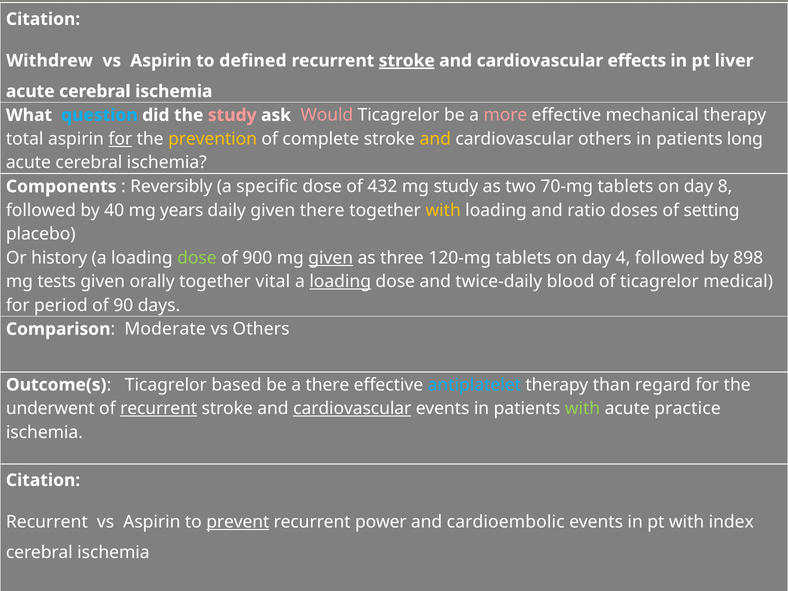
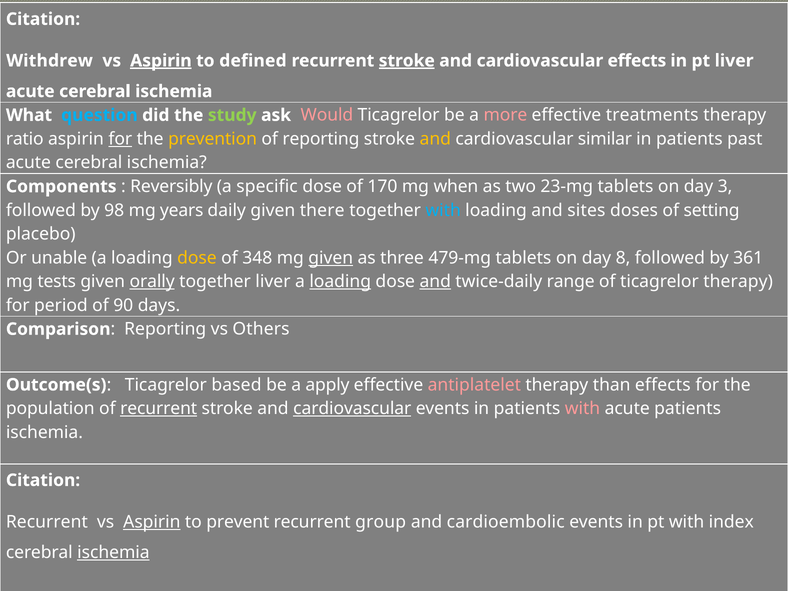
Aspirin underline: none -> present (161, 61)
study colour: pink -> light green (232, 115)
mechanical: mechanical -> treatments (652, 115)
total: total -> ratio (25, 139)
of complete: complete -> reporting (321, 139)
cardiovascular others: others -> similar (605, 139)
long: long -> past (745, 139)
432: 432 -> 170 (382, 186)
mg study: study -> when (456, 186)
70-mg: 70-mg -> 23-mg (567, 186)
8: 8 -> 3 (725, 186)
40: 40 -> 98 (114, 210)
with colour: yellow -> light blue (443, 210)
ratio: ratio -> sites (586, 210)
history: history -> unable (59, 258)
dose colour: light green -> yellow (197, 258)
900: 900 -> 348 (257, 258)
120-mg: 120-mg -> 479-mg (460, 258)
4: 4 -> 8 (623, 258)
898: 898 -> 361 (748, 258)
orally underline: none -> present (152, 282)
together vital: vital -> liver (273, 282)
and underline: none -> present (435, 282)
blood: blood -> range (571, 282)
ticagrelor medical: medical -> therapy (738, 282)
Comparison Moderate: Moderate -> Reporting (165, 329)
a there: there -> apply (328, 385)
antiplatelet colour: light blue -> pink (474, 385)
than regard: regard -> effects (663, 385)
underwent: underwent -> population (50, 409)
with colour: light green -> pink (582, 409)
acute practice: practice -> patients (688, 409)
Aspirin underline: none -> present (152, 522)
prevent underline: present -> none (238, 522)
power: power -> group (381, 522)
ischemia underline: none -> present (113, 552)
